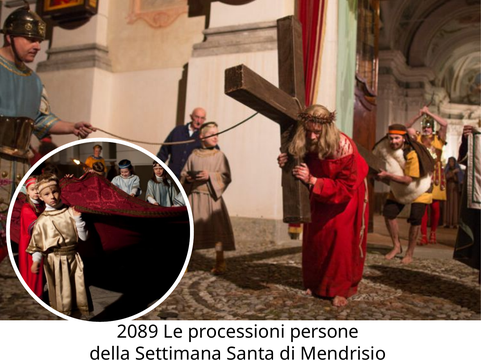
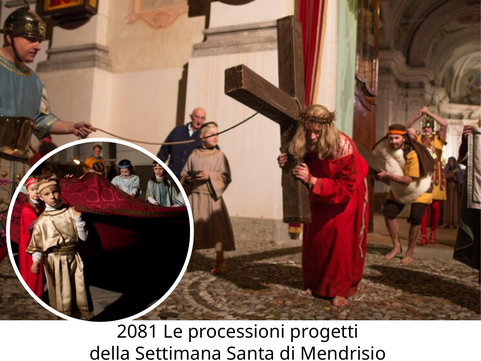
2089: 2089 -> 2081 (138, 332)
persone: persone -> progetti (324, 332)
